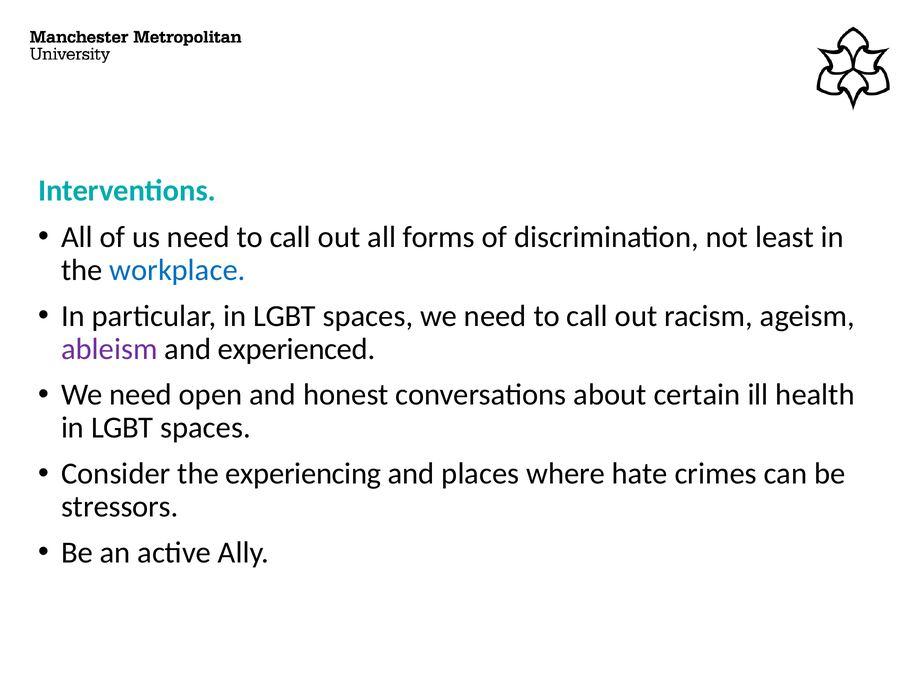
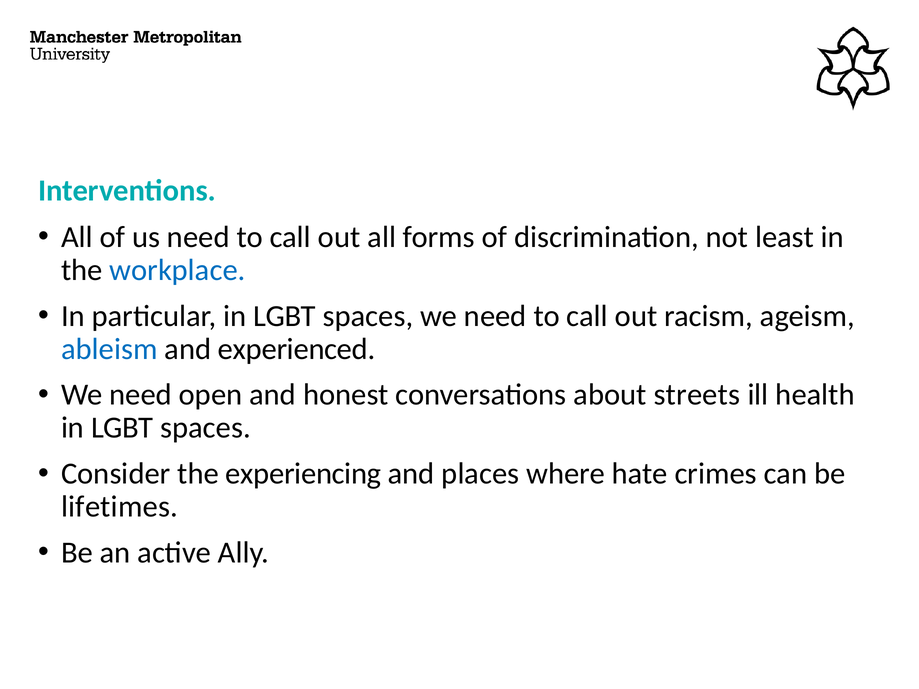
ableism colour: purple -> blue (109, 349)
certain: certain -> streets (697, 395)
stressors: stressors -> lifetimes (120, 507)
